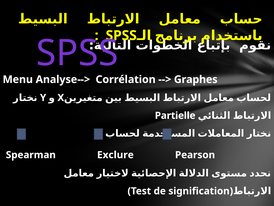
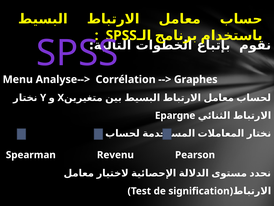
Partielle: Partielle -> Epargne (175, 115)
Exclure: Exclure -> Revenu (115, 155)
